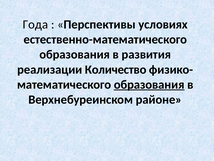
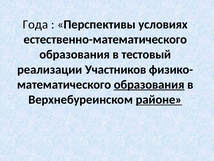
развития: развития -> тестовый (146, 54)
Количество: Количество -> Участников (116, 69)
районе underline: none -> present (159, 99)
